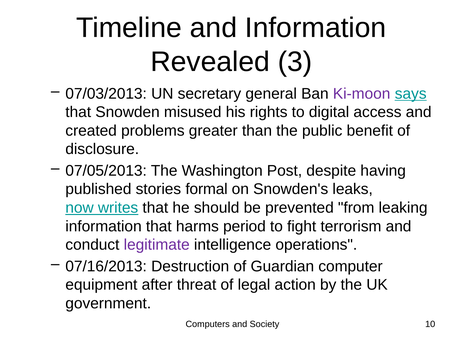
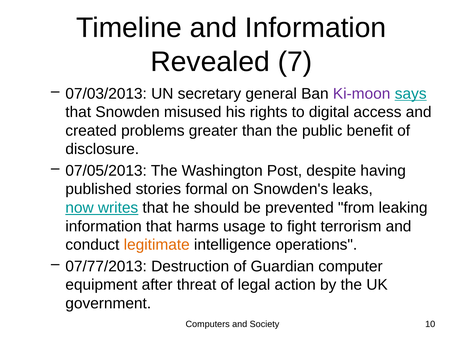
3: 3 -> 7 (295, 62)
period: period -> usage (244, 226)
legitimate colour: purple -> orange (157, 245)
07/16/2013: 07/16/2013 -> 07/77/2013 (106, 267)
